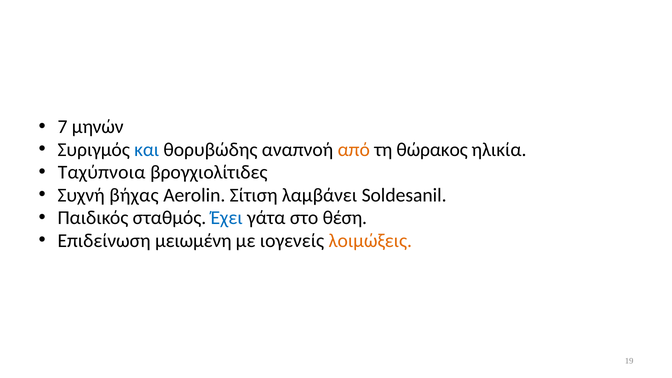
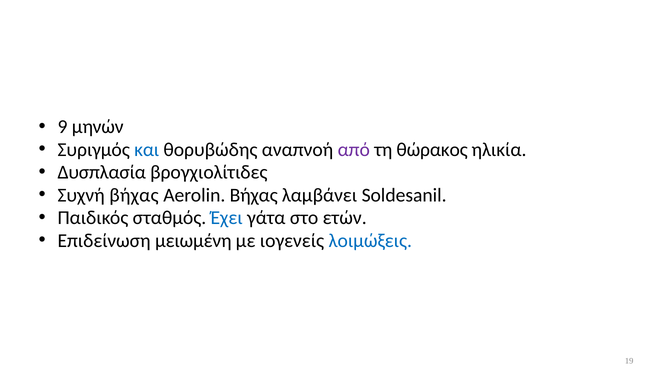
7: 7 -> 9 (63, 127)
από colour: orange -> purple (354, 150)
Ταχύπνοια: Ταχύπνοια -> Δυσπλασία (102, 172)
Aerolin Σίτιση: Σίτιση -> Βήχας (254, 195)
θέση: θέση -> ετών (345, 218)
λοιμώξεις colour: orange -> blue (370, 241)
